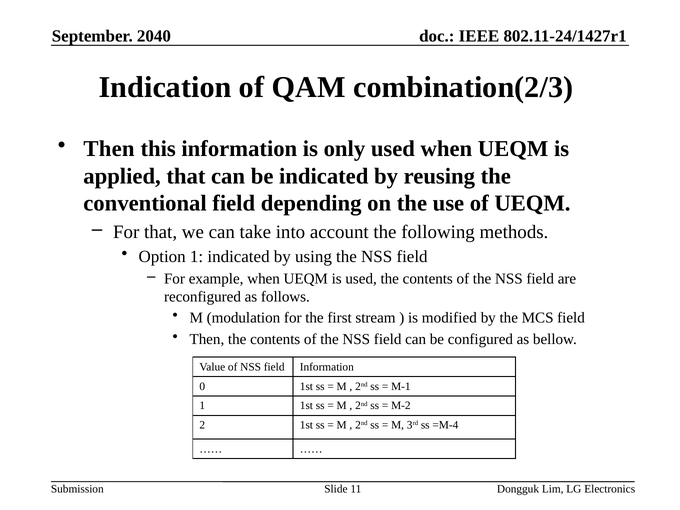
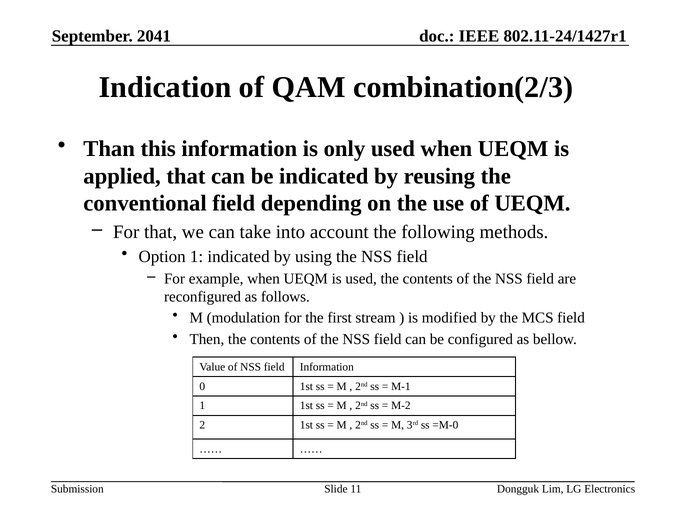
2040: 2040 -> 2041 (154, 36)
Then: Then -> Than (109, 149)
=M-4: =M-4 -> =M-0 (445, 425)
